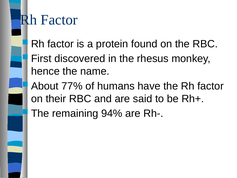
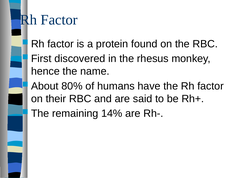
77%: 77% -> 80% (72, 86)
94%: 94% -> 14% (112, 113)
